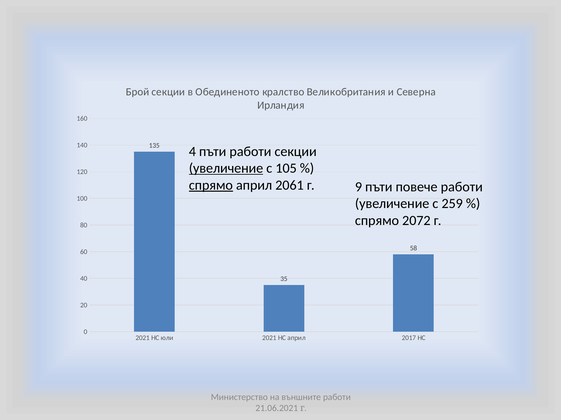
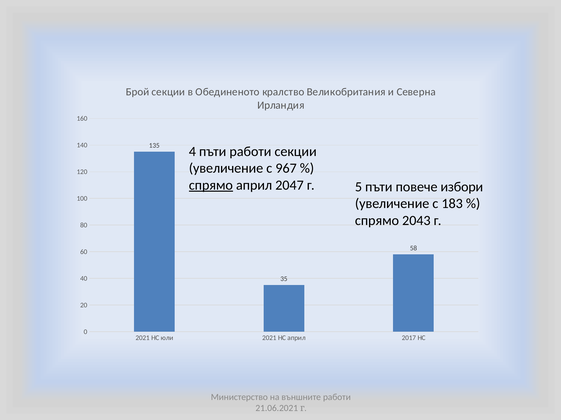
увеличение underline: present -> none (226, 169)
105: 105 -> 967 (286, 169)
2061: 2061 -> 2047 (290, 185)
9: 9 -> 5 (359, 187)
повече работи: работи -> избори (462, 187)
259: 259 -> 183 (452, 204)
2072: 2072 -> 2043 (416, 221)
